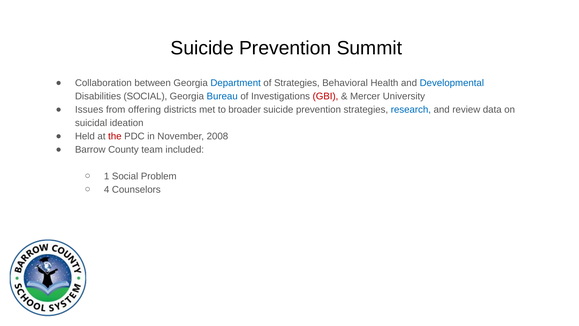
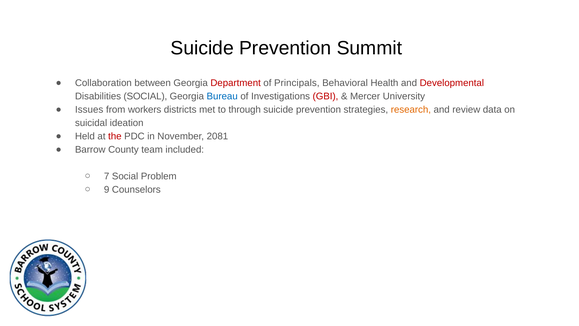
Department colour: blue -> red (236, 83)
of Strategies: Strategies -> Principals (297, 83)
Developmental colour: blue -> red (452, 83)
offering: offering -> workers (145, 110)
broader: broader -> through (245, 110)
research colour: blue -> orange (411, 110)
2008: 2008 -> 2081 (217, 136)
1: 1 -> 7 (107, 176)
4: 4 -> 9 (107, 189)
